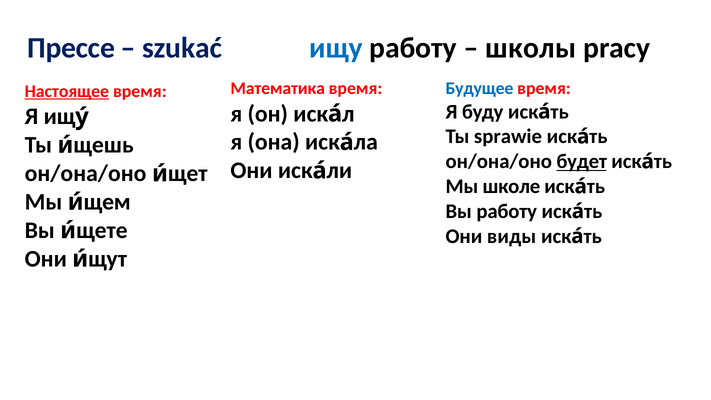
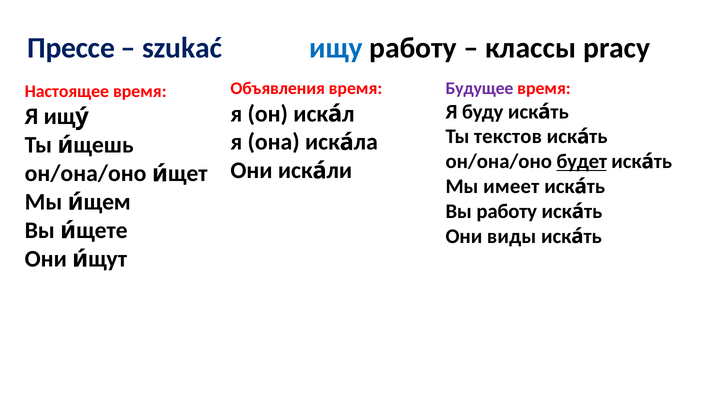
школы: школы -> классы (531, 48)
Математика: Математика -> Объявления (278, 88)
Будущее colour: blue -> purple (479, 88)
Настоящее underline: present -> none (67, 91)
sprawie: sprawie -> текстов (508, 137)
школе: школе -> имеет (511, 186)
